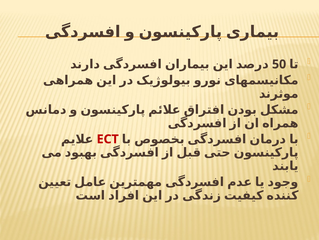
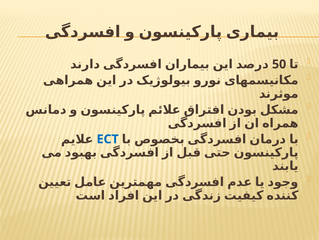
ECT colour: red -> blue (108, 139)
